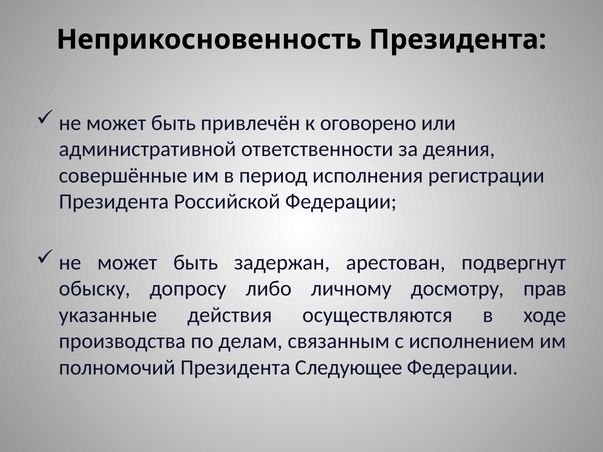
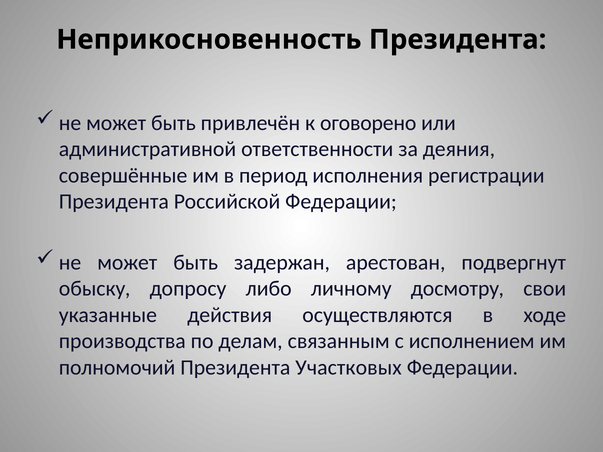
прав: прав -> свои (545, 289)
Следующее: Следующее -> Участковых (349, 368)
